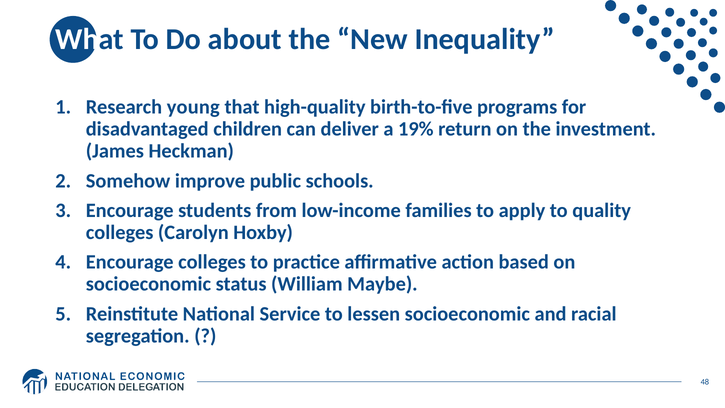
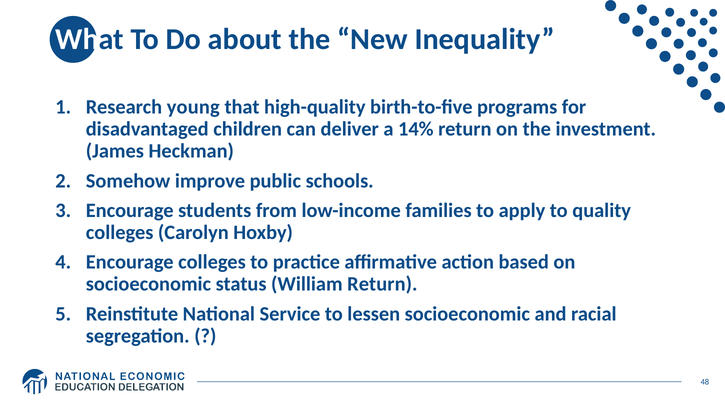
19%: 19% -> 14% (416, 129)
William Maybe: Maybe -> Return (382, 284)
